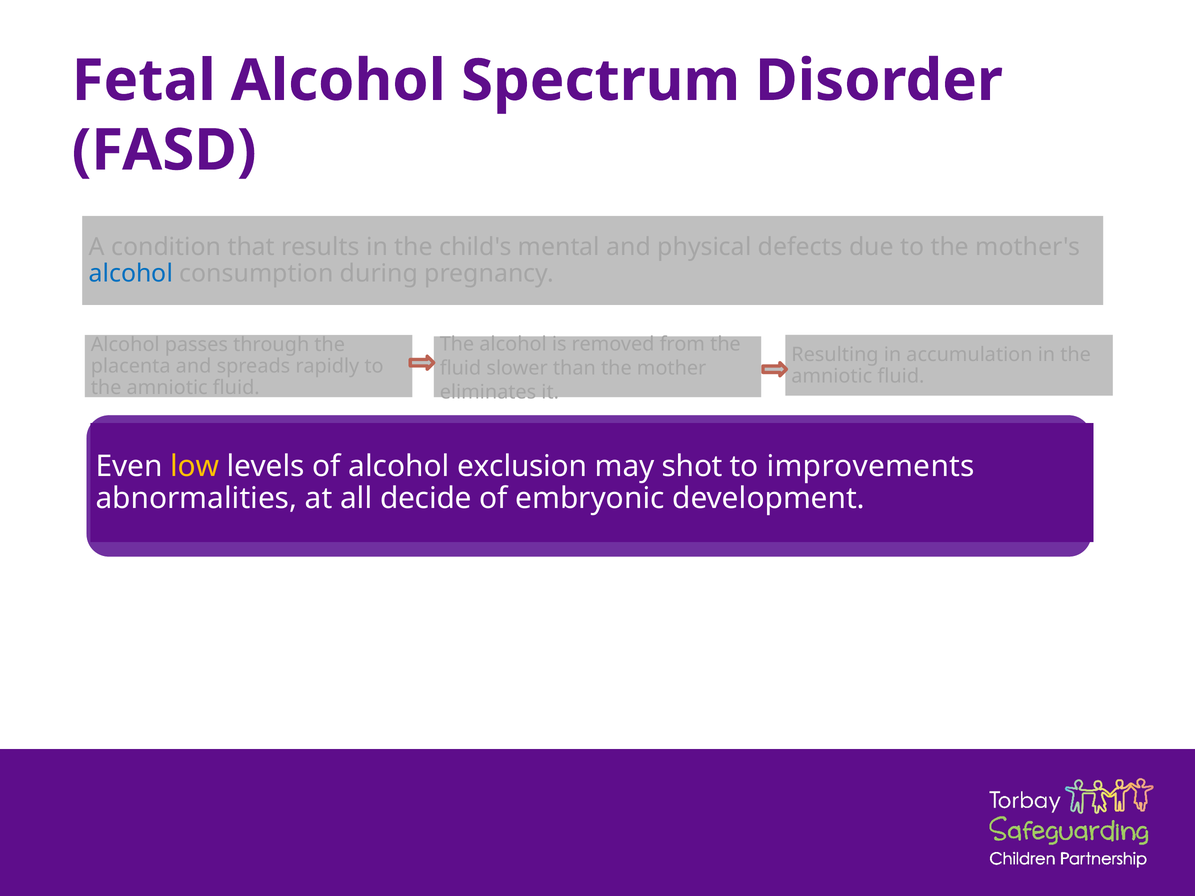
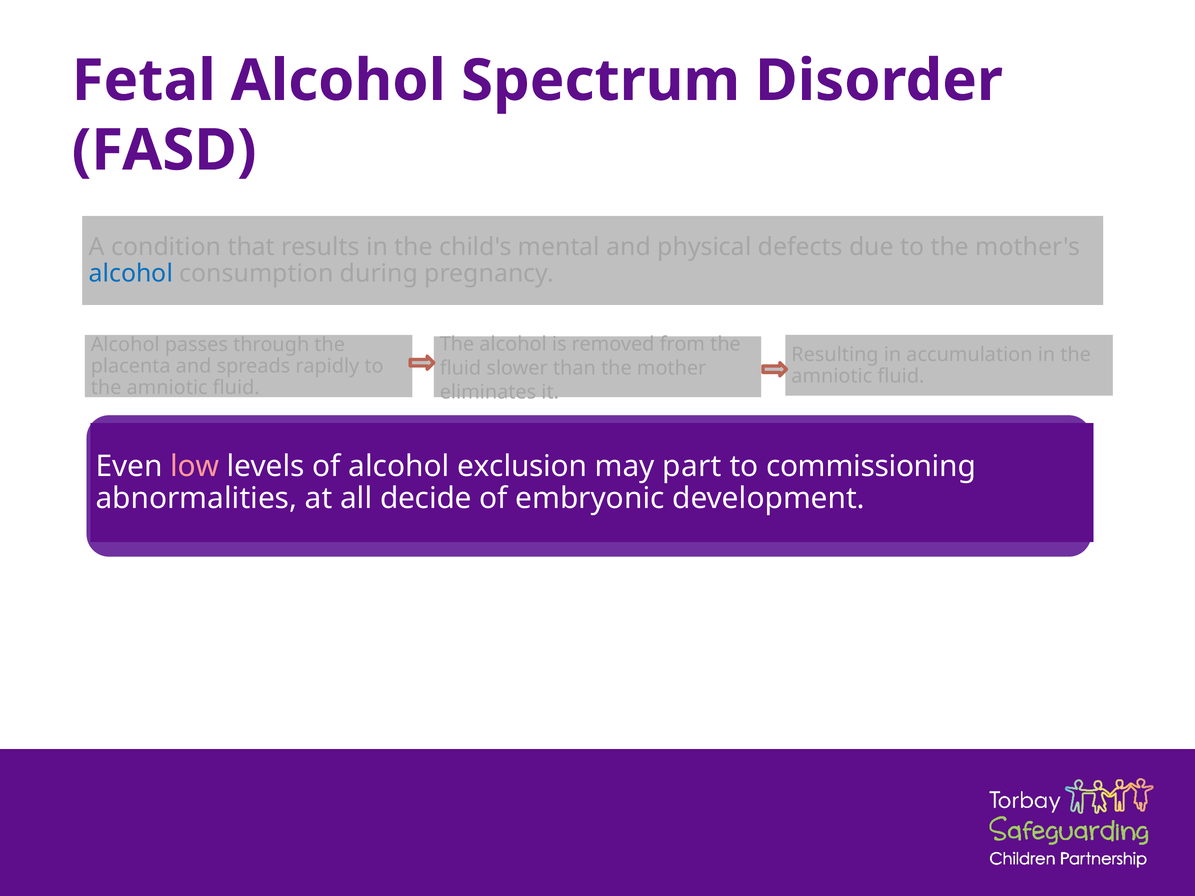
low colour: yellow -> pink (195, 466)
shot: shot -> part (692, 466)
improvements: improvements -> commissioning (871, 466)
